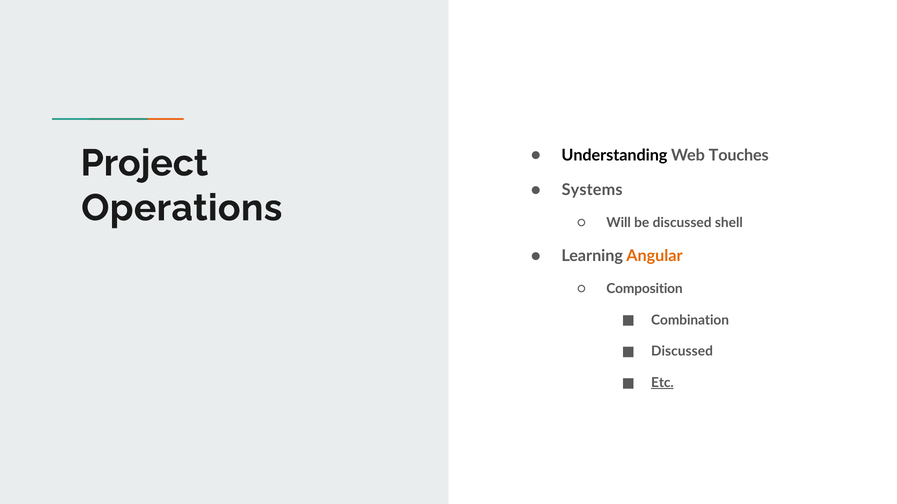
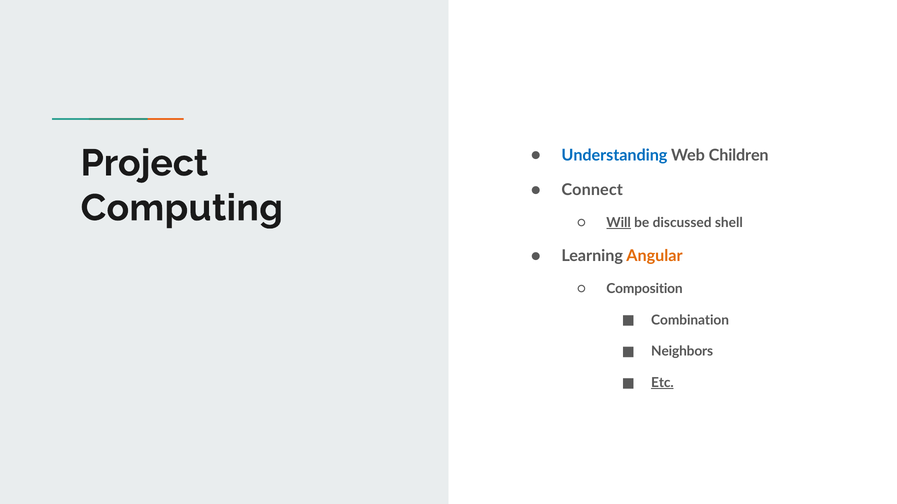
Understanding colour: black -> blue (614, 155)
Touches: Touches -> Children (739, 155)
Systems: Systems -> Connect (592, 190)
Operations: Operations -> Computing (182, 208)
Will underline: none -> present (619, 223)
Discussed: Discussed -> Neighbors (682, 352)
